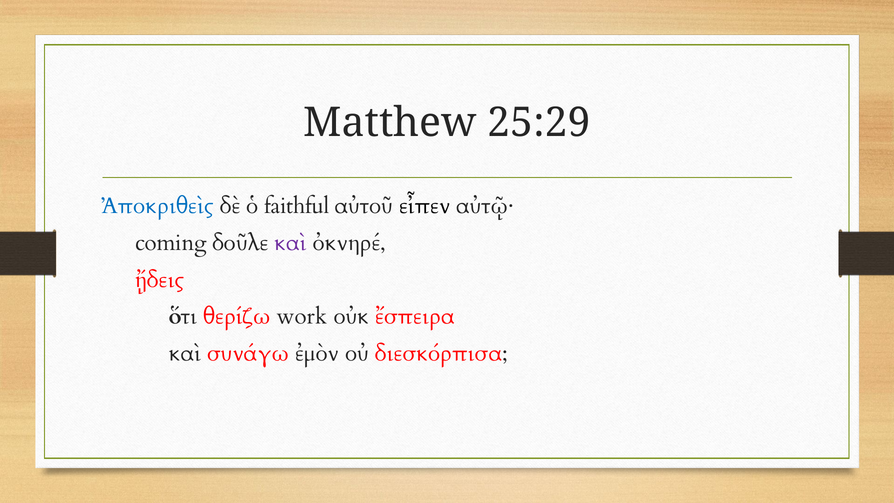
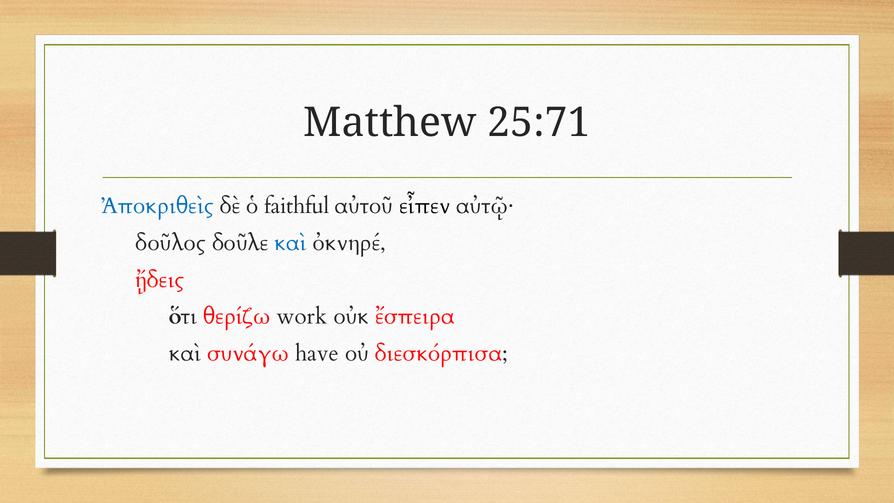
25:29: 25:29 -> 25:71 (539, 123)
coming: coming -> δοῦλος (171, 243)
καὶ colour: purple -> blue (291, 243)
ἐμὸν: ἐμὸν -> have (317, 353)
